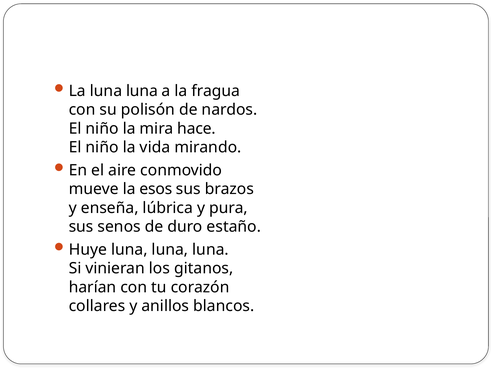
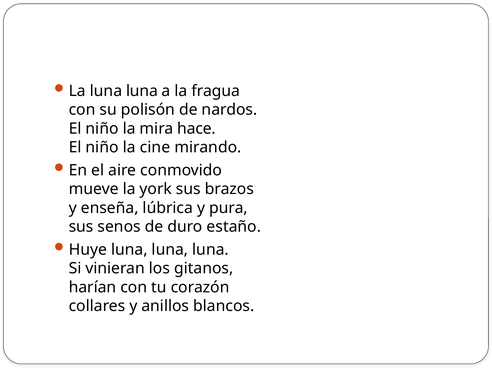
vida: vida -> cine (155, 147)
esos: esos -> york (156, 189)
